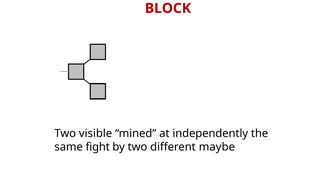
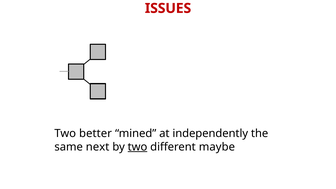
BLOCK: BLOCK -> ISSUES (168, 8)
visible: visible -> better (95, 133)
fight: fight -> next (98, 147)
two underline: none -> present (137, 147)
